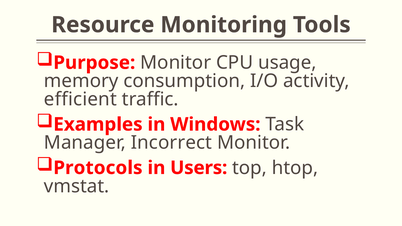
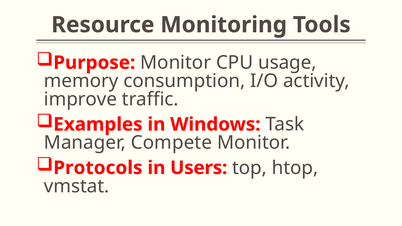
efficient: efficient -> improve (81, 99)
Incorrect: Incorrect -> Compete (171, 143)
